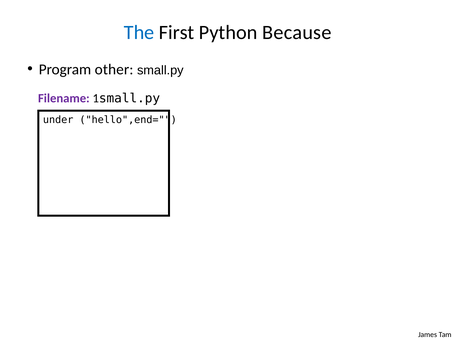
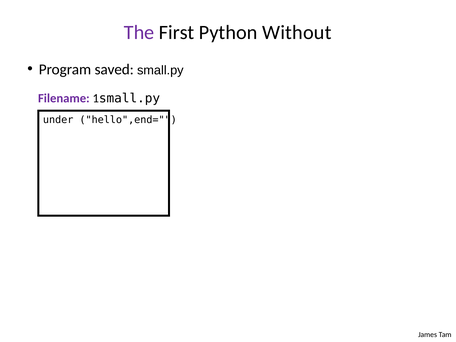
The colour: blue -> purple (139, 33)
Because: Because -> Without (297, 33)
other: other -> saved (114, 69)
